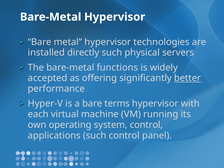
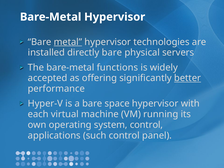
metal underline: none -> present (68, 42)
directly such: such -> bare (112, 53)
terms: terms -> space (117, 104)
